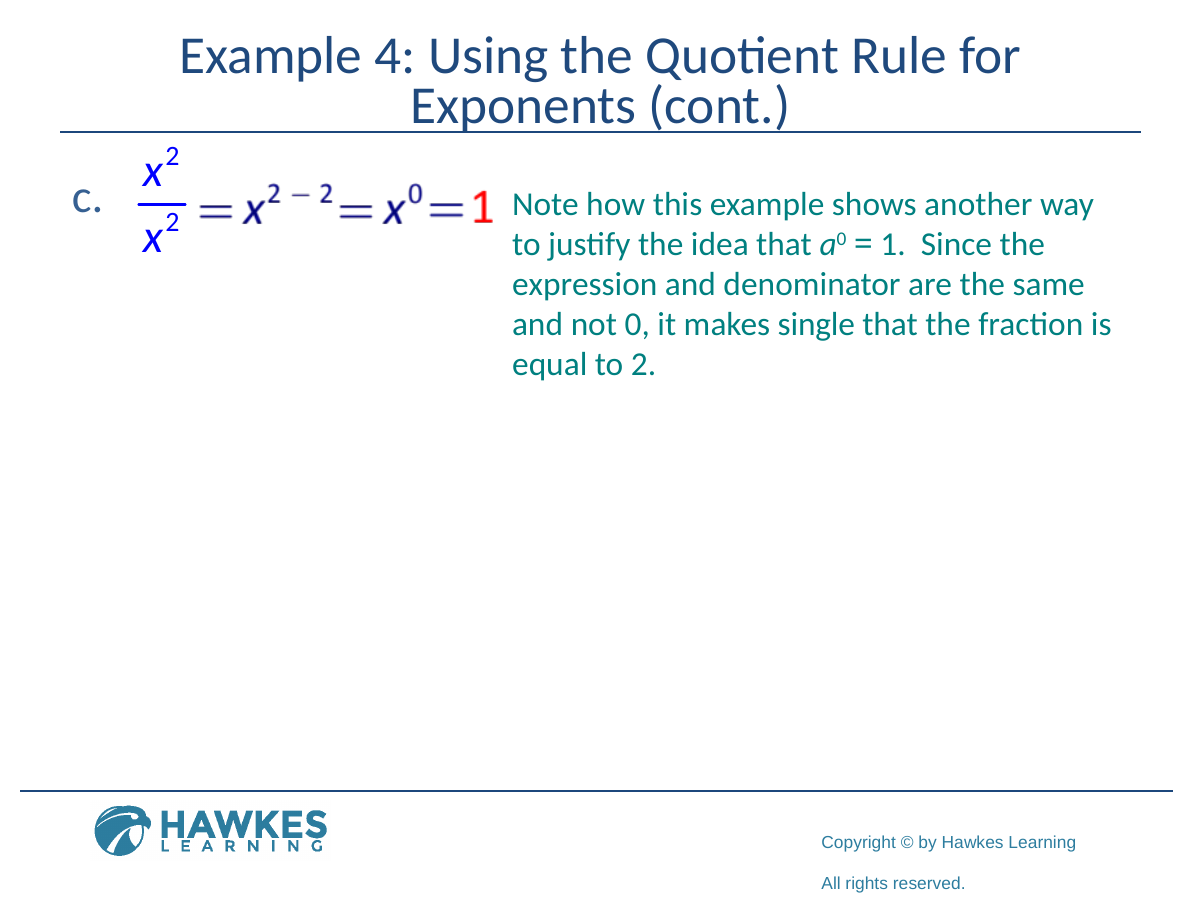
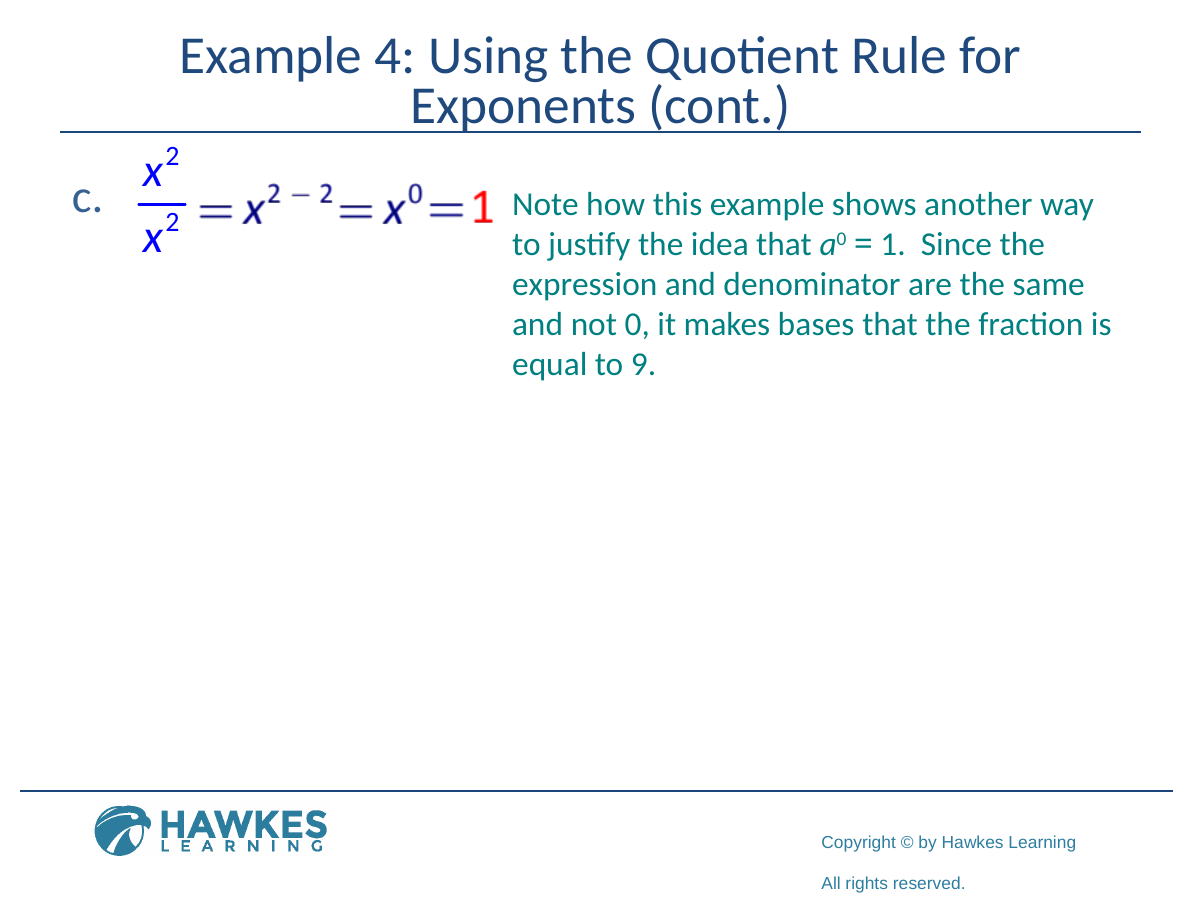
single: single -> bases (816, 325)
to 2: 2 -> 9 (644, 365)
